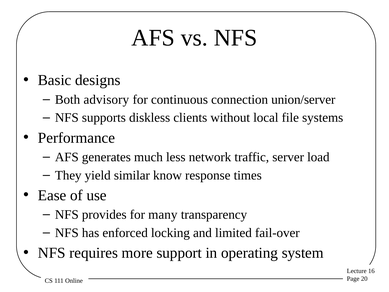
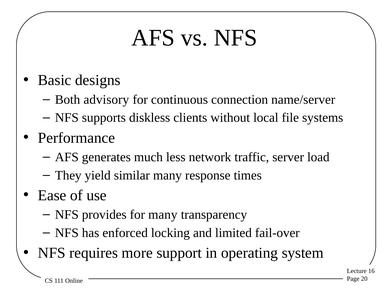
union/server: union/server -> name/server (303, 99)
similar know: know -> many (167, 175)
